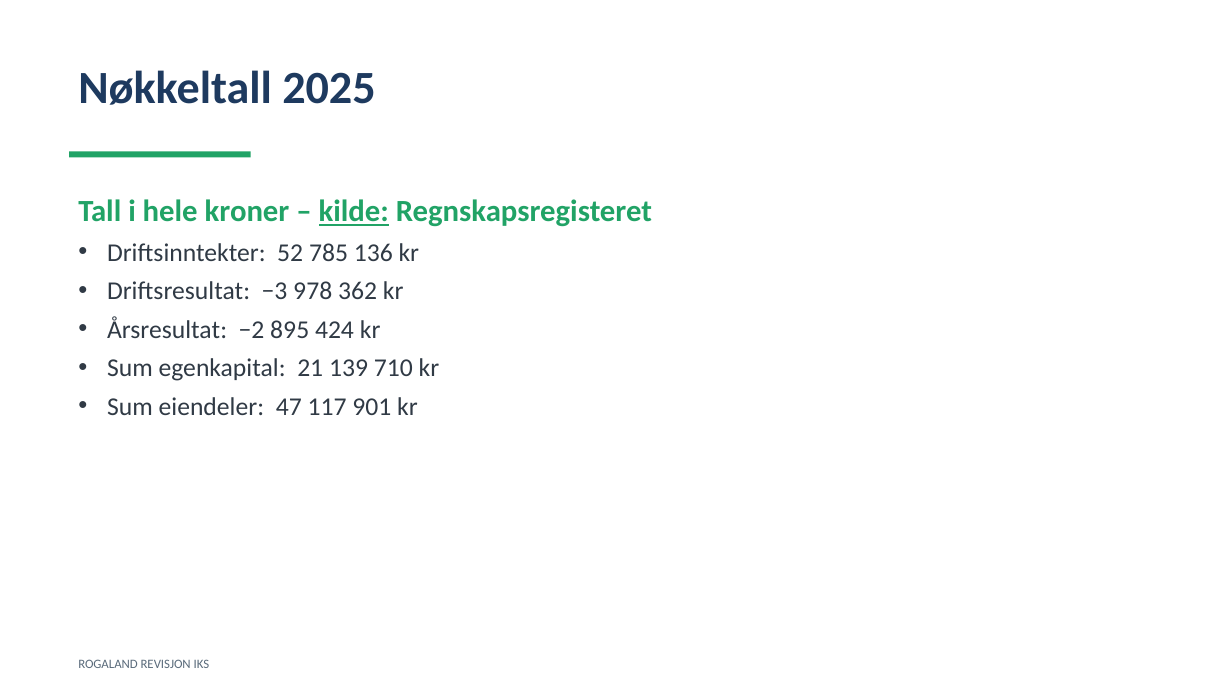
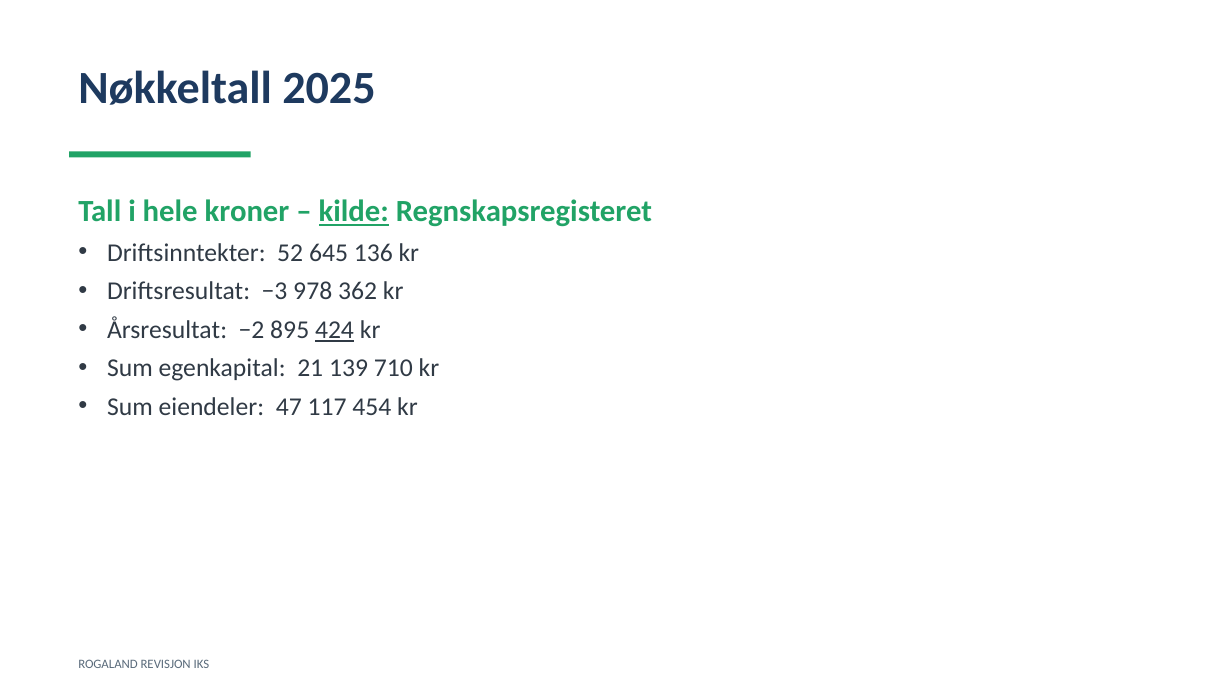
785: 785 -> 645 (329, 253)
424 underline: none -> present (334, 330)
901: 901 -> 454 (372, 407)
